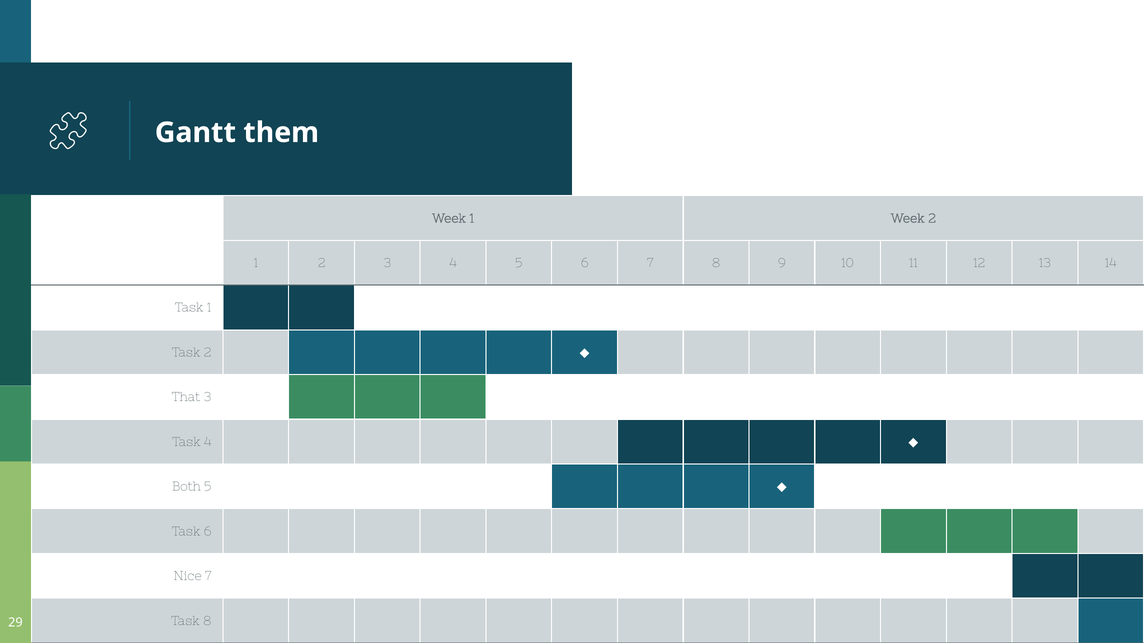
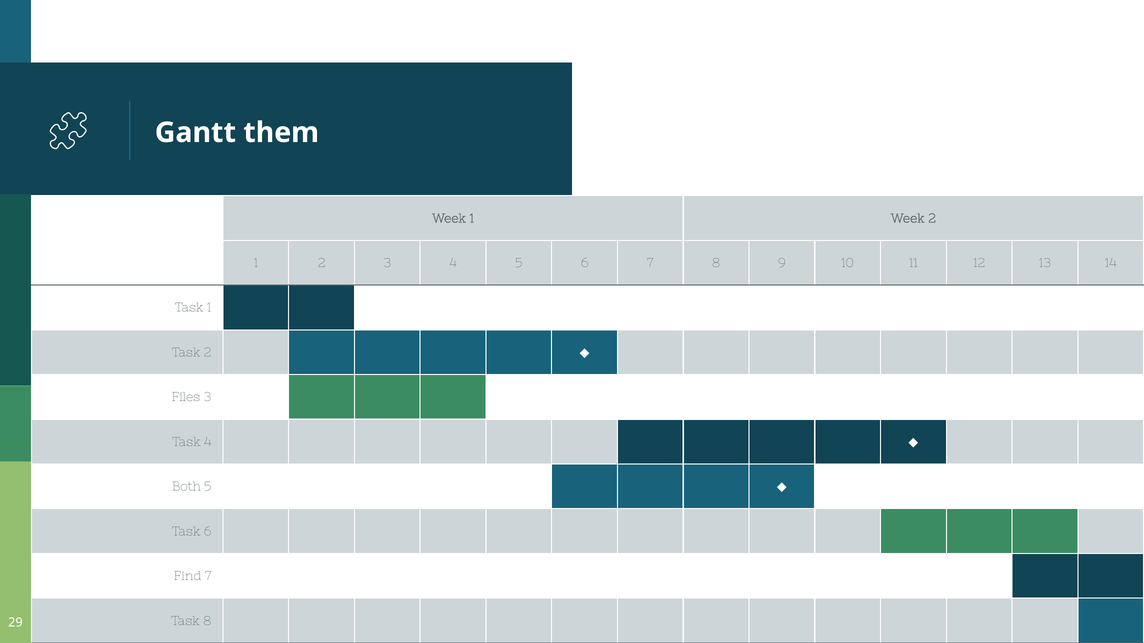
That: That -> Files (186, 398)
Nice: Nice -> Find (188, 577)
